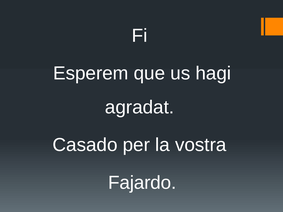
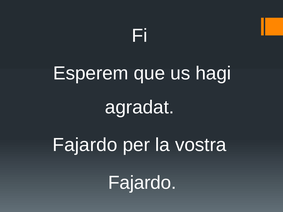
Casado: Casado -> Fajardo (85, 145)
